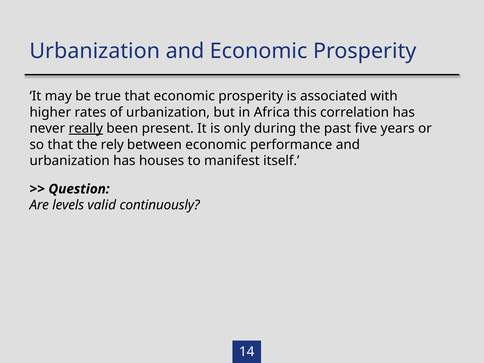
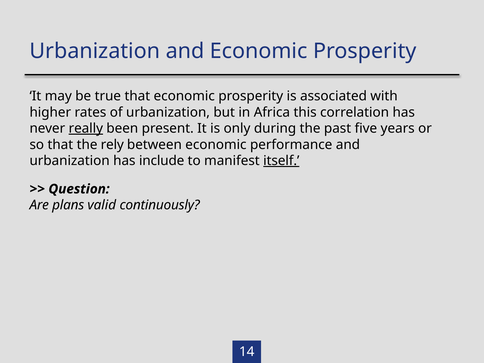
houses: houses -> include (162, 161)
itself underline: none -> present (281, 161)
levels: levels -> plans (68, 205)
